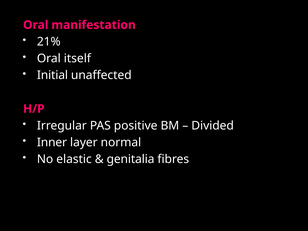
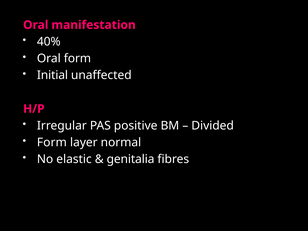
21%: 21% -> 40% (49, 42)
Oral itself: itself -> form (77, 59)
Inner: Inner -> Form (52, 142)
